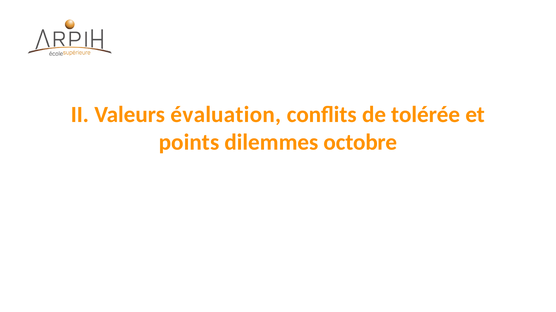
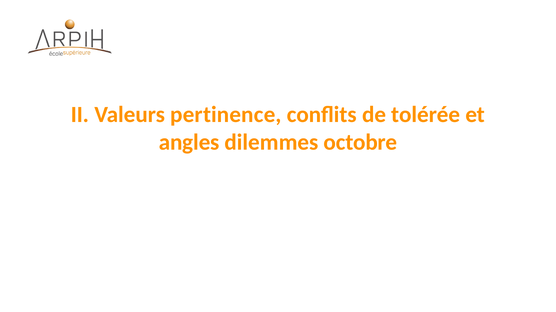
évaluation: évaluation -> pertinence (226, 115)
points: points -> angles (189, 143)
